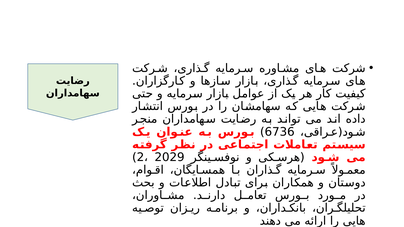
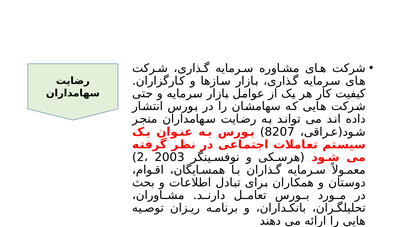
6736: 6736 -> 8207 (280, 132)
2029: 2029 -> 2003 (170, 157)
